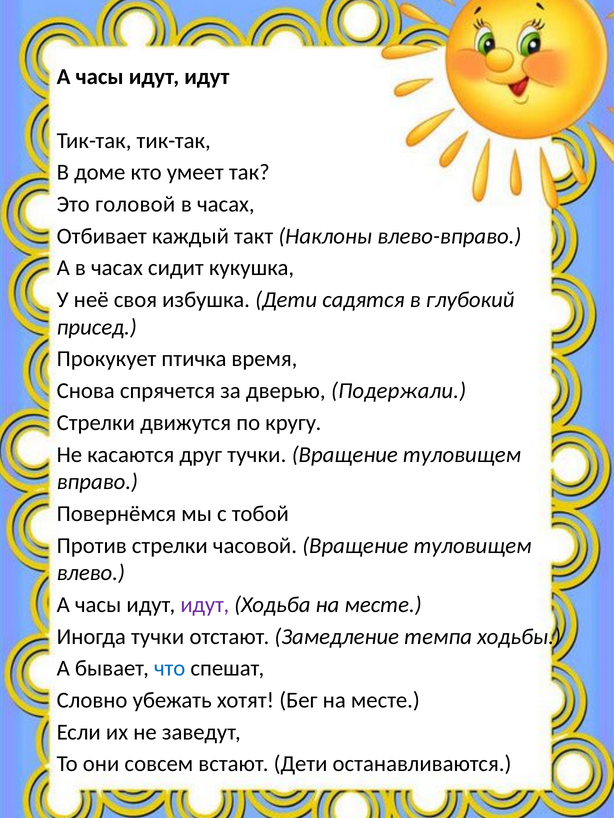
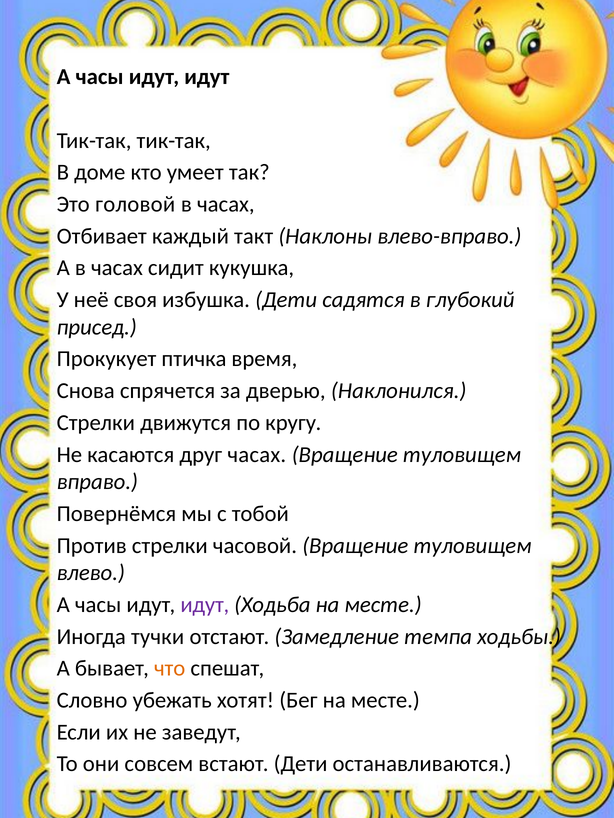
Подержали: Подержали -> Наклонился (399, 391)
друг тучки: тучки -> часах (257, 455)
что colour: blue -> orange (170, 669)
